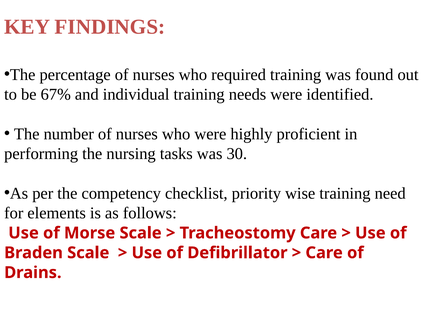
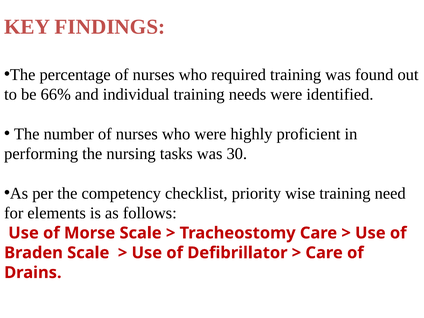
67%: 67% -> 66% (56, 94)
